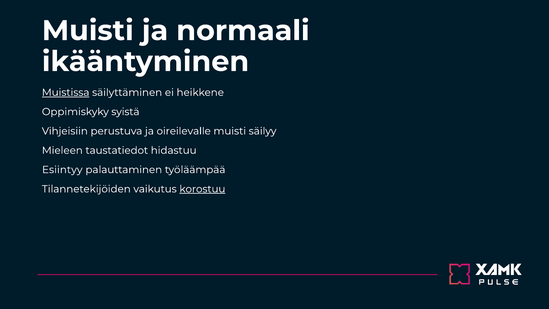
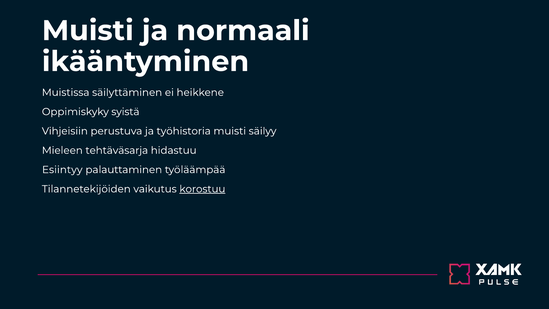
Muistissa underline: present -> none (66, 92)
oireilevalle: oireilevalle -> työhistoria (184, 131)
taustatiedot: taustatiedot -> tehtäväsarja (117, 150)
